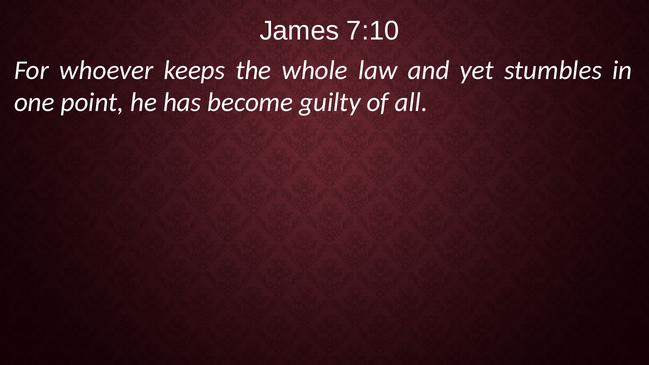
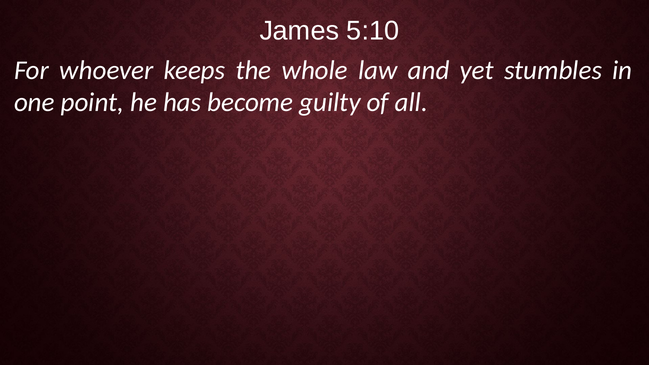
7:10: 7:10 -> 5:10 (373, 31)
